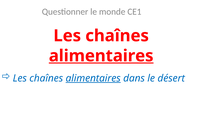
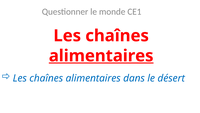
alimentaires underline: present -> none (93, 78)
